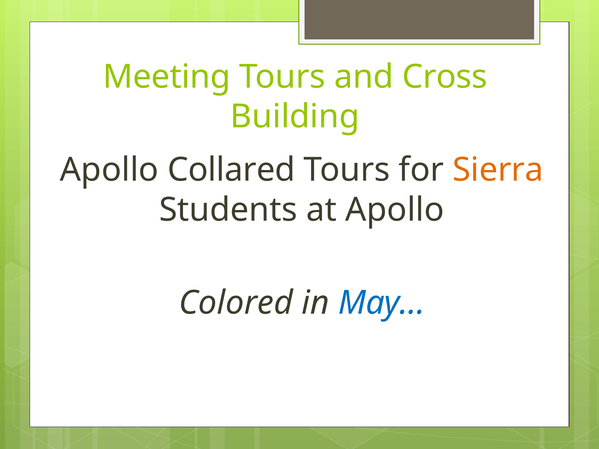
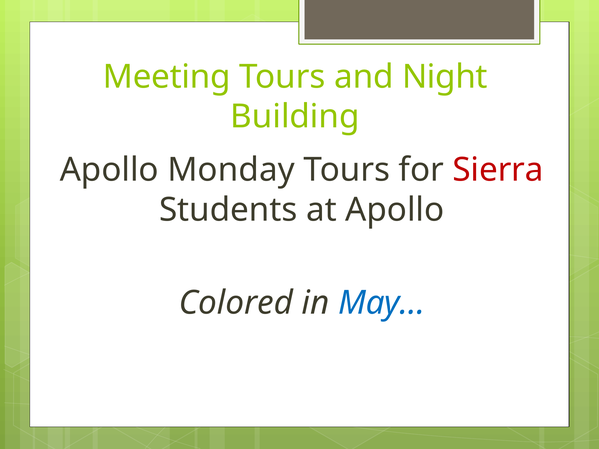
Cross: Cross -> Night (445, 77)
Collared: Collared -> Monday (231, 170)
Sierra colour: orange -> red (498, 170)
